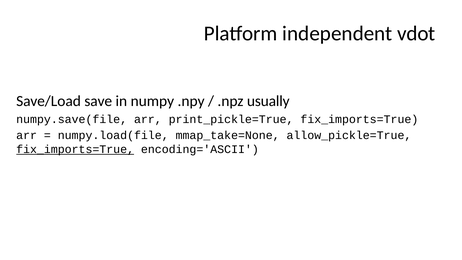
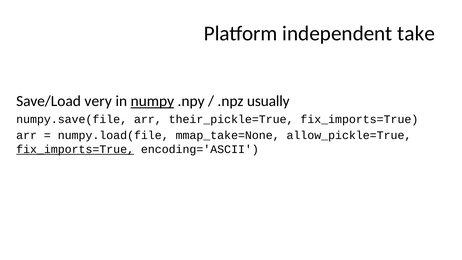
vdot: vdot -> take (416, 34)
save: save -> very (98, 101)
numpy underline: none -> present (152, 101)
print_pickle=True: print_pickle=True -> their_pickle=True (231, 119)
